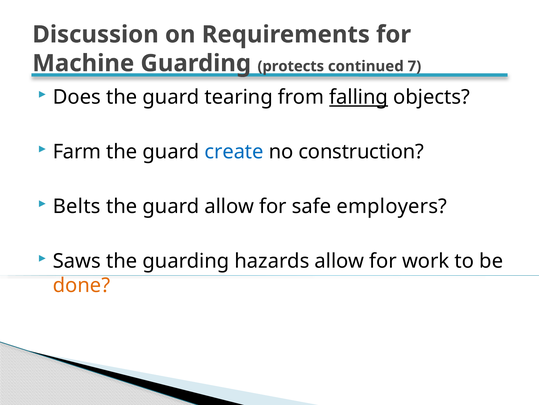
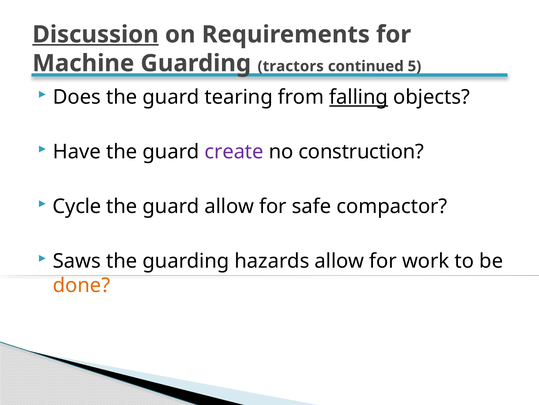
Discussion underline: none -> present (96, 34)
protects: protects -> tractors (291, 66)
7: 7 -> 5 (414, 66)
Farm: Farm -> Have (77, 152)
create colour: blue -> purple (234, 152)
Belts: Belts -> Cycle (77, 206)
employers: employers -> compactor (392, 206)
